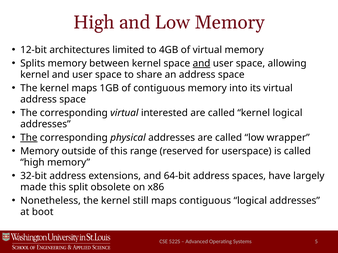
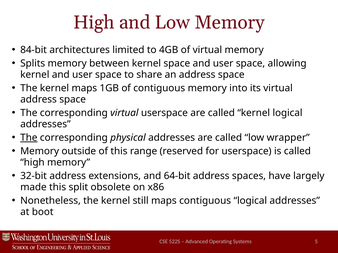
12-bit: 12-bit -> 84-bit (34, 50)
and underline: present -> none (202, 64)
virtual interested: interested -> userspace (164, 113)
